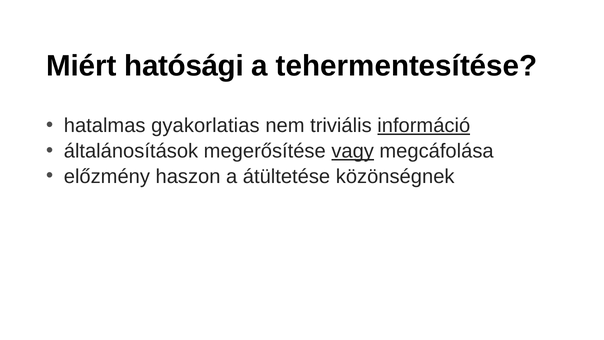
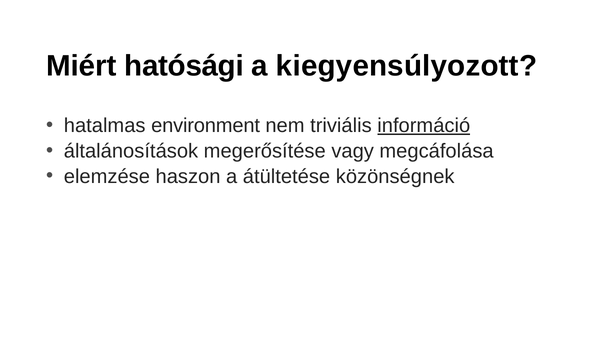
tehermentesítése: tehermentesítése -> kiegyensúlyozott (407, 66)
gyakorlatias: gyakorlatias -> environment (206, 126)
vagy underline: present -> none (353, 151)
előzmény: előzmény -> elemzése (107, 176)
